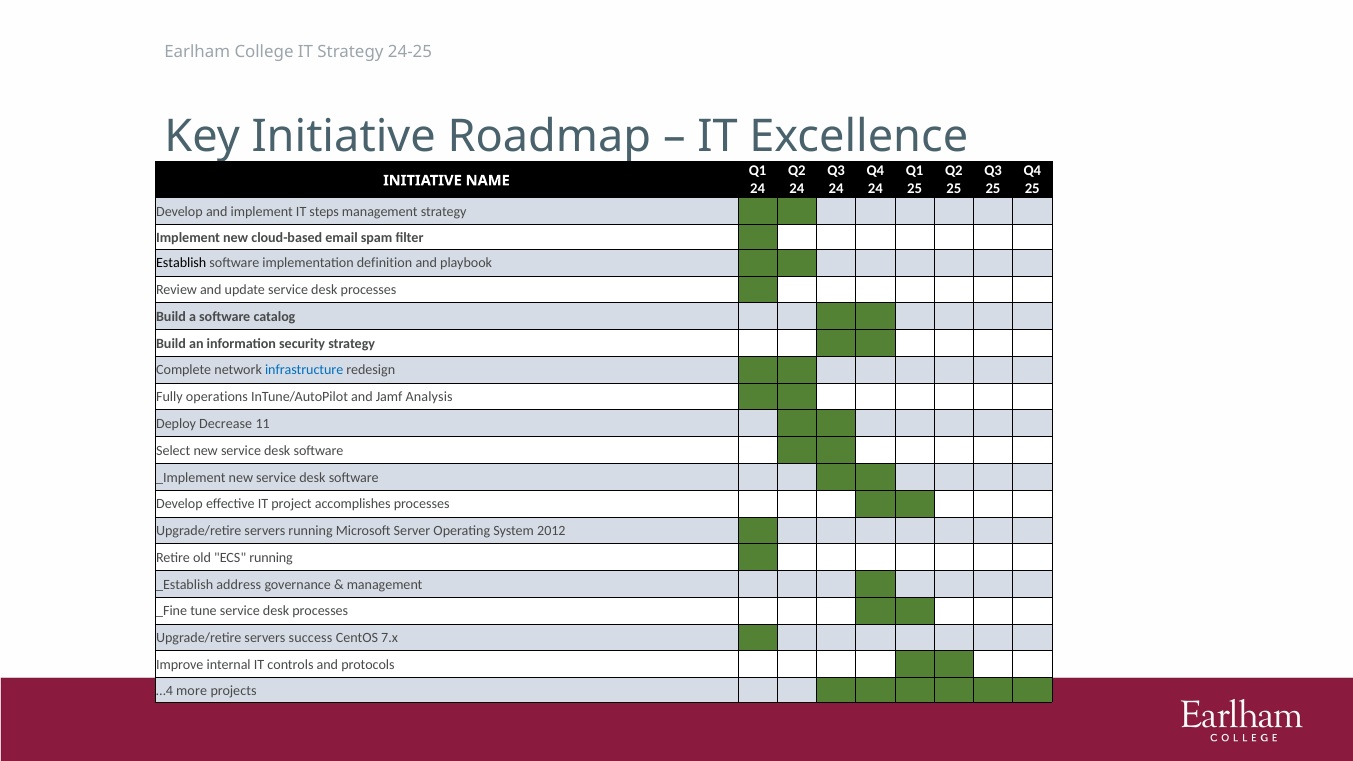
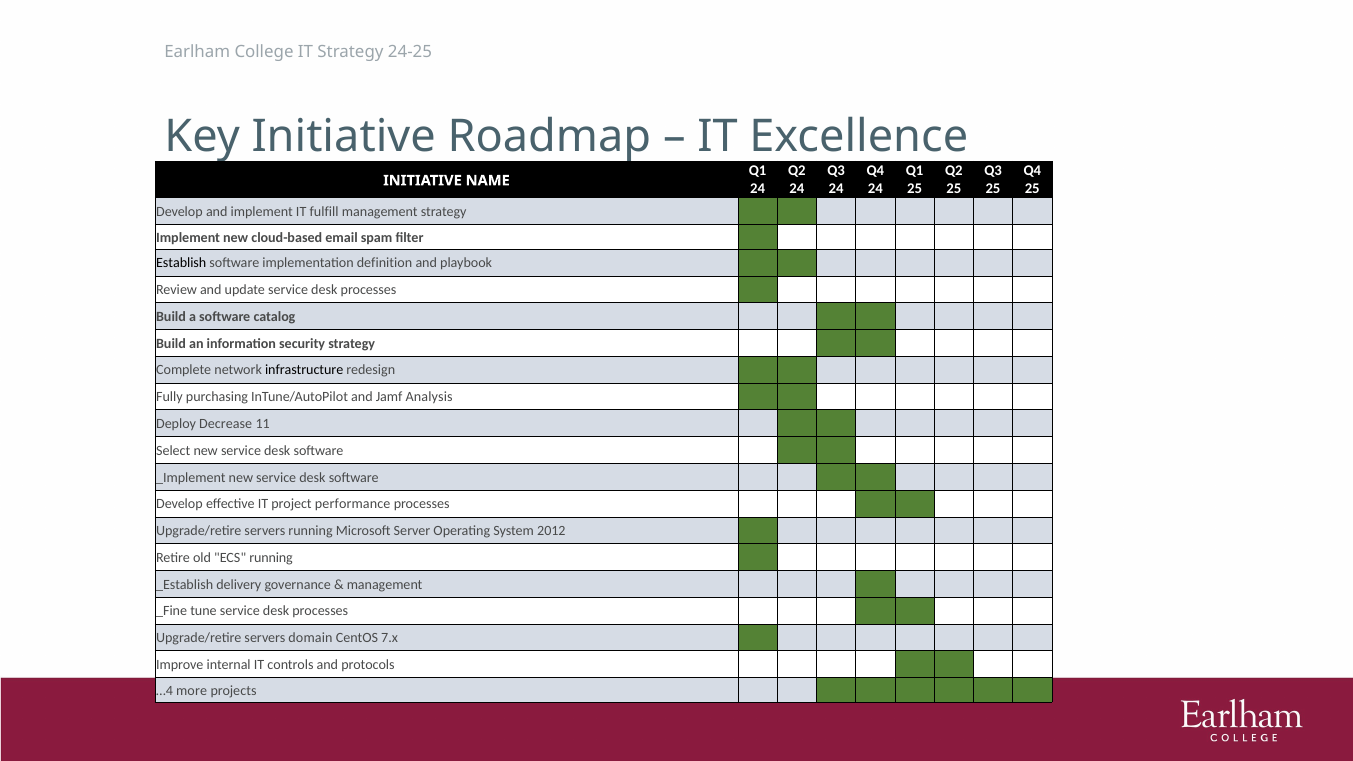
steps: steps -> fulfill (324, 212)
infrastructure colour: blue -> black (304, 370)
operations: operations -> purchasing (217, 397)
accomplishes: accomplishes -> performance (353, 504)
address: address -> delivery (239, 584)
success: success -> domain (310, 638)
